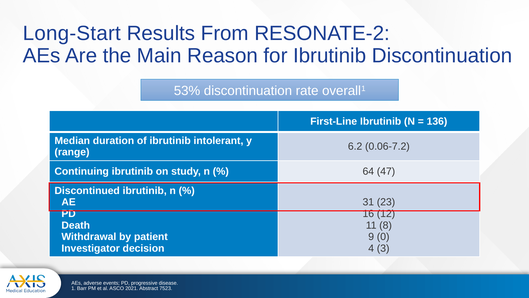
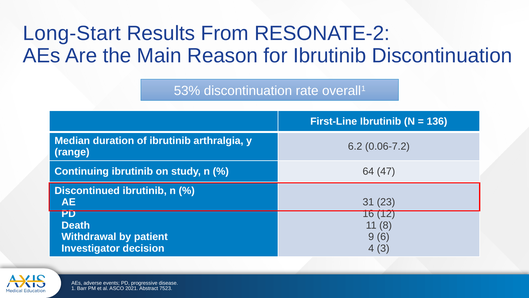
intolerant: intolerant -> arthralgia (218, 140)
0: 0 -> 6 (383, 237)
